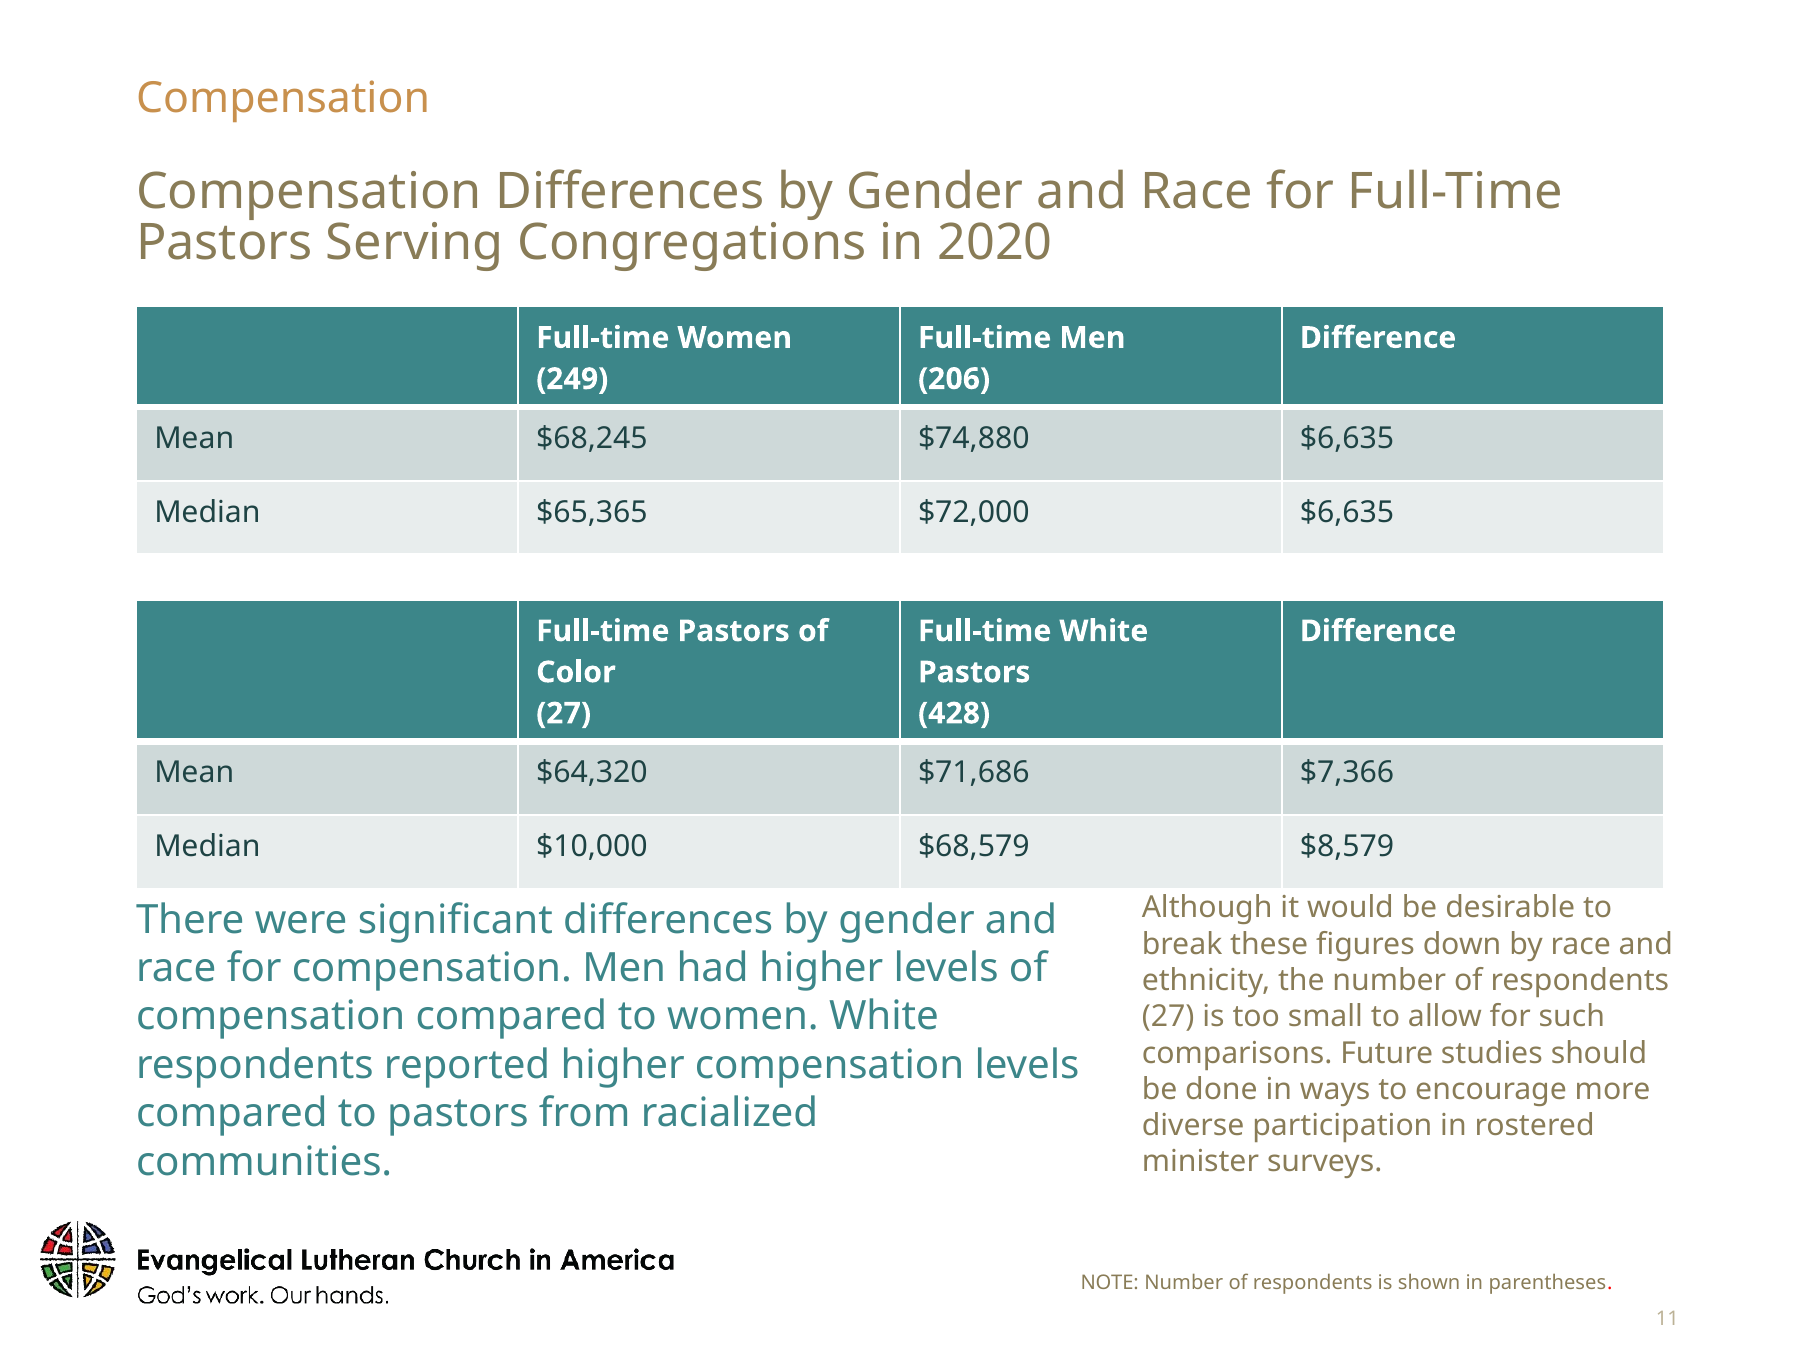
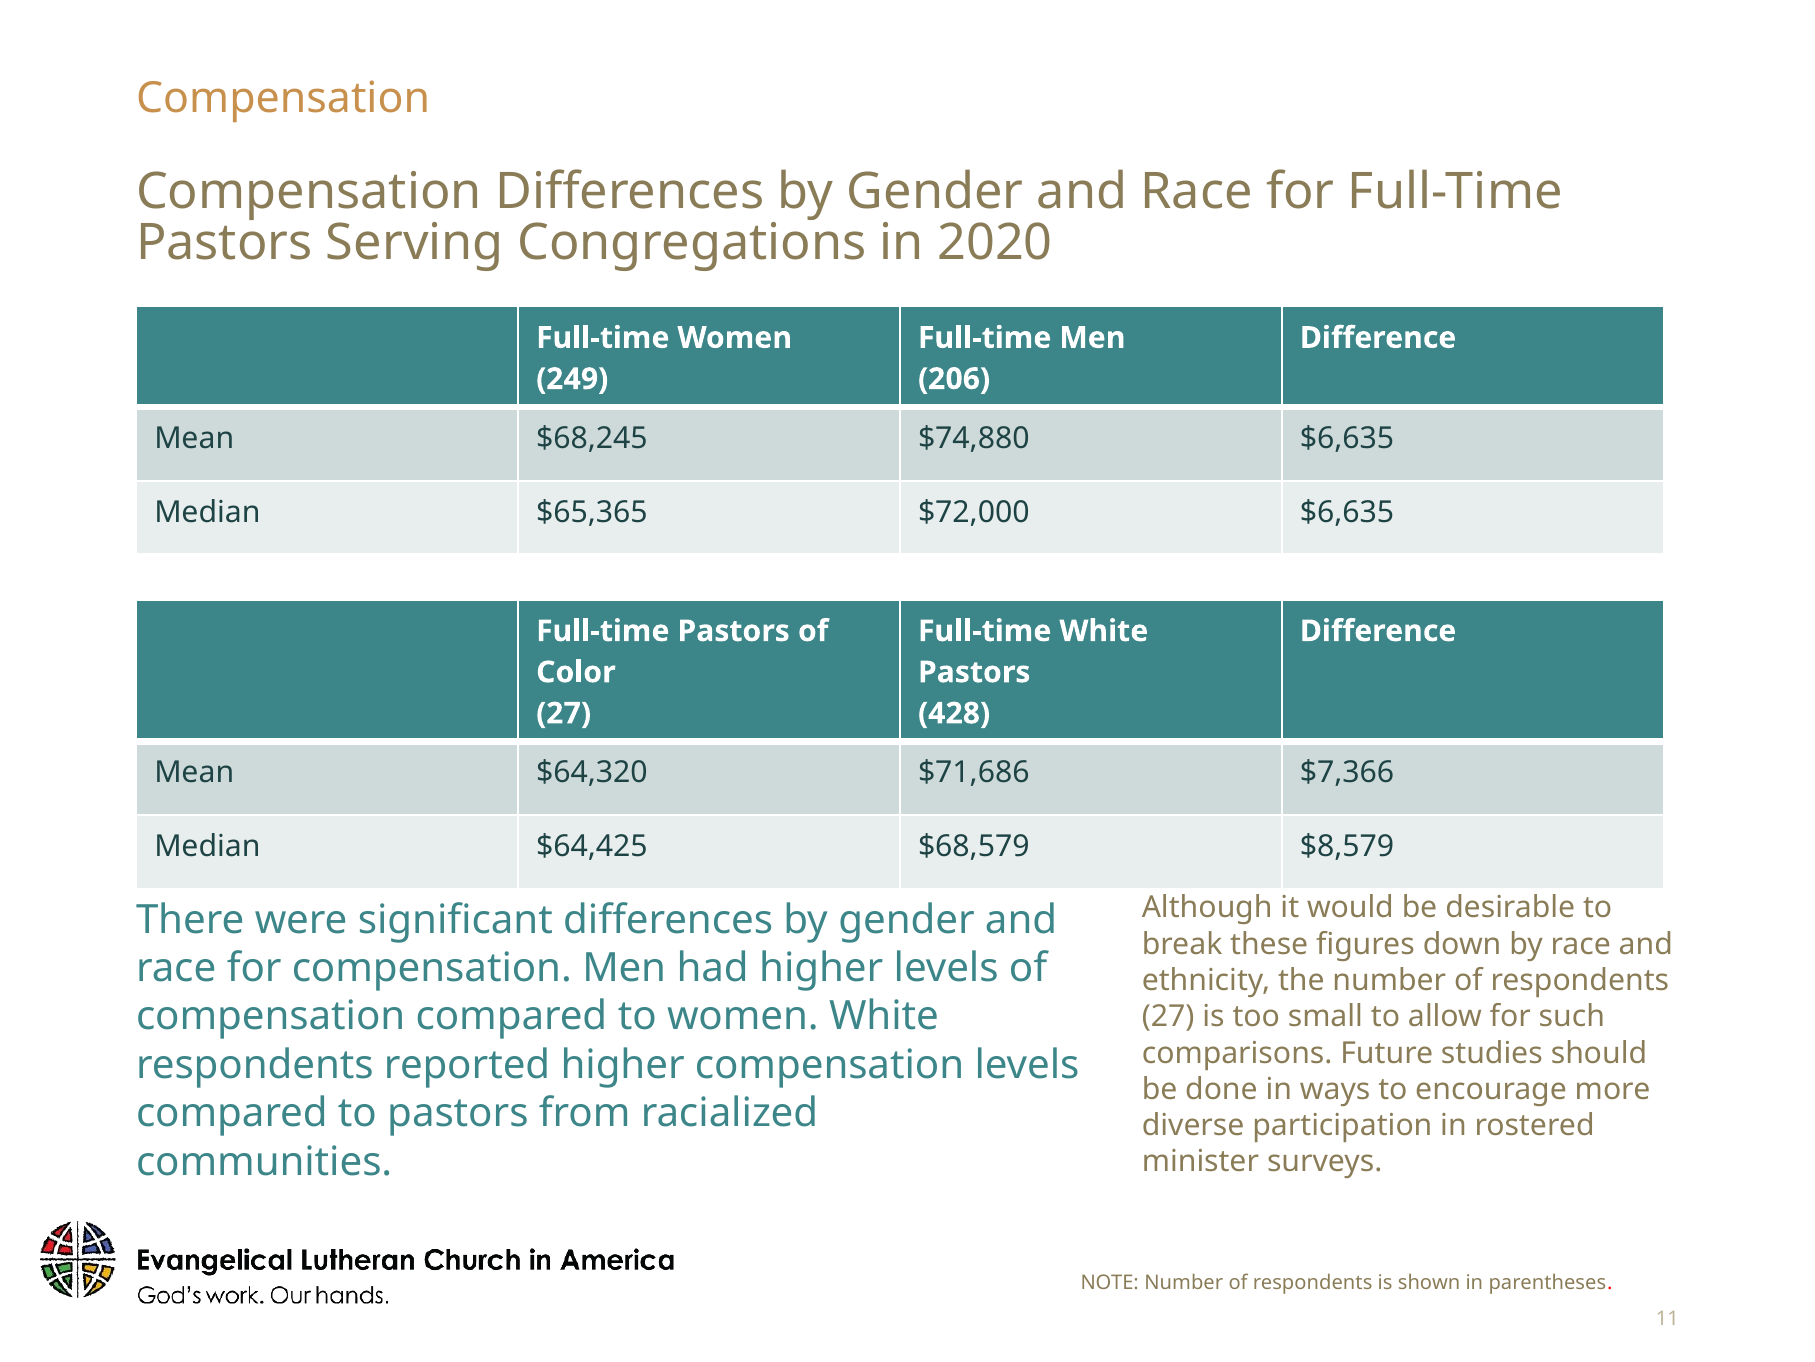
$10,000: $10,000 -> $64,425 (592, 846)
